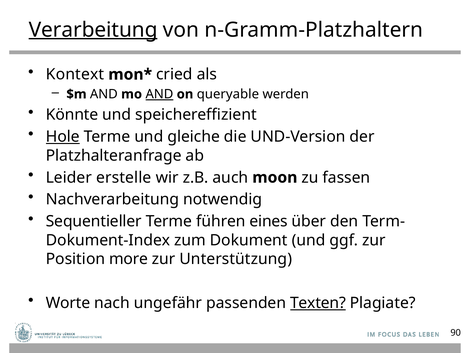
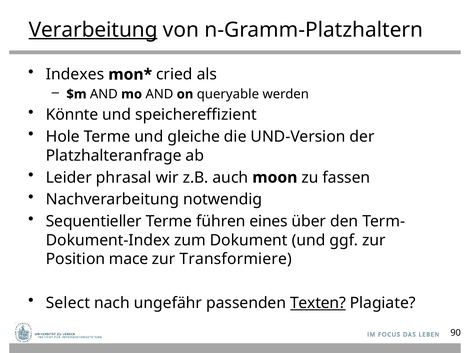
Kontext: Kontext -> Indexes (75, 74)
AND underline: present -> none (159, 94)
Hole underline: present -> none (63, 137)
erstelle: erstelle -> phrasal (124, 177)
more: more -> mace (129, 259)
Unterstützung: Unterstützung -> Transformiere (236, 259)
Worte: Worte -> Select (68, 303)
